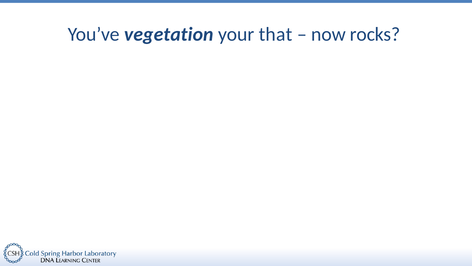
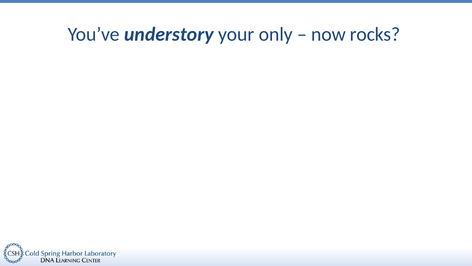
vegetation: vegetation -> understory (169, 34)
that: that -> only (276, 34)
